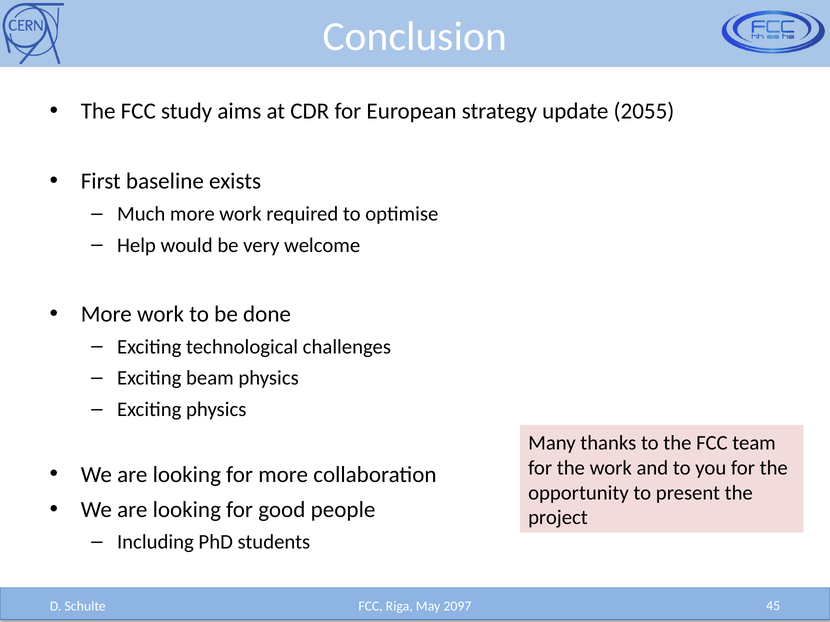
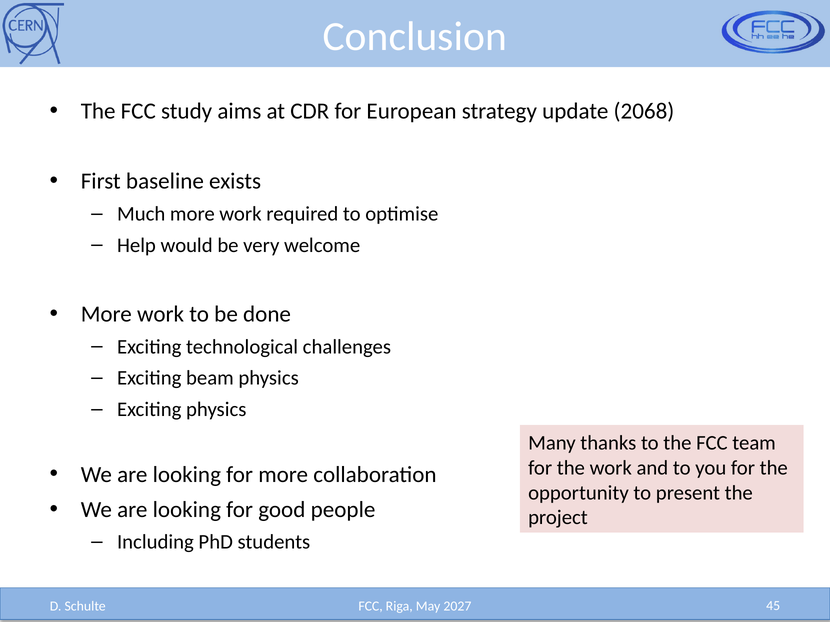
2055: 2055 -> 2068 (644, 111)
2097: 2097 -> 2027 (457, 607)
